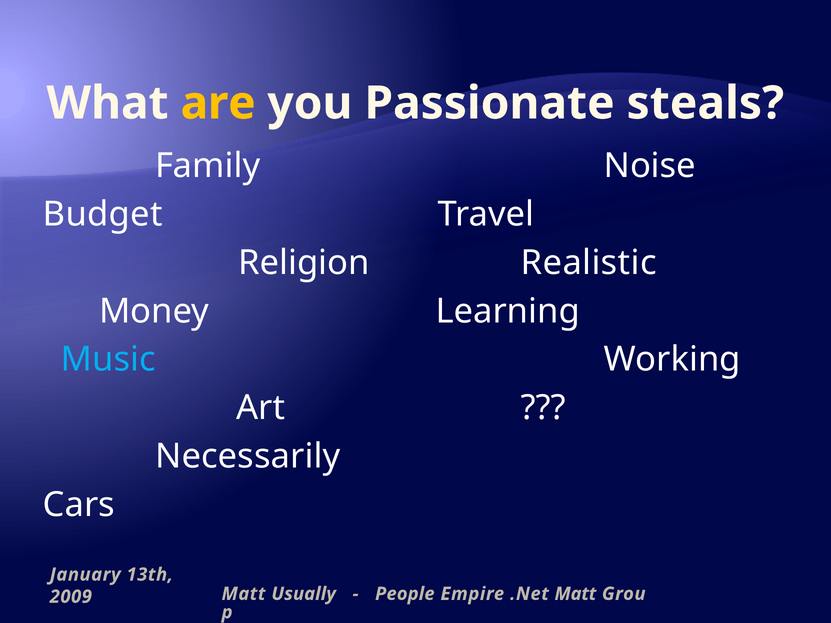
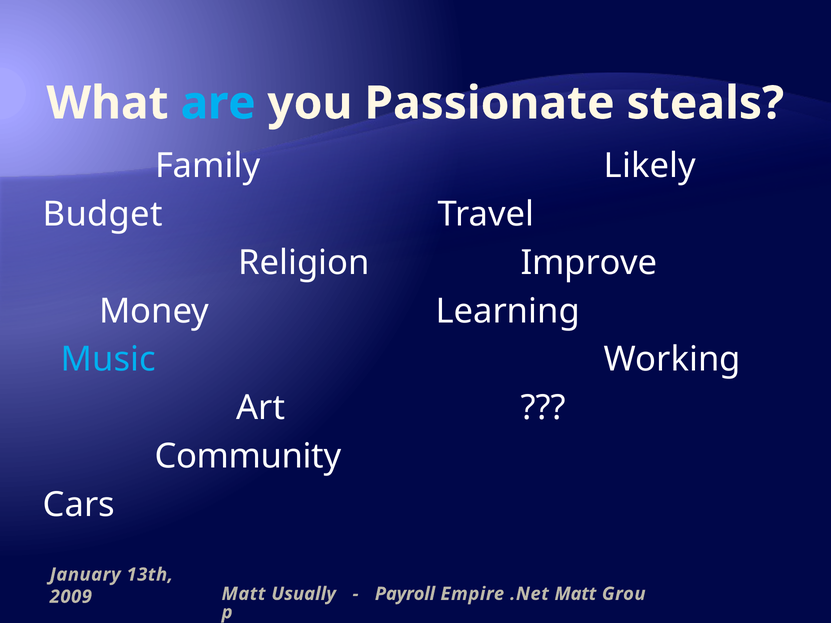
are colour: yellow -> light blue (218, 103)
Noise: Noise -> Likely (650, 166)
Realistic: Realistic -> Improve (589, 263)
Necessarily: Necessarily -> Community (248, 457)
People: People -> Payroll (405, 594)
